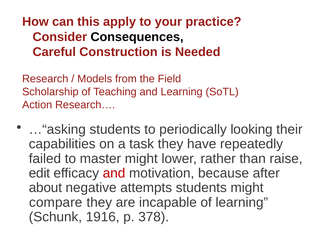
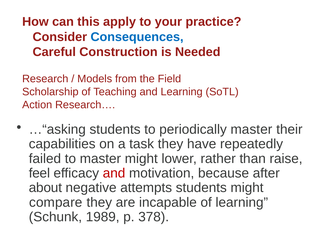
Consequences colour: black -> blue (137, 37)
periodically looking: looking -> master (252, 129)
edit: edit -> feel (39, 173)
1916: 1916 -> 1989 (103, 217)
